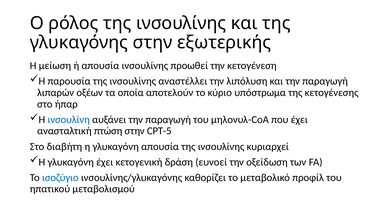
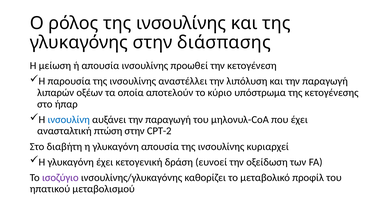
εξωτερικής: εξωτερικής -> διάσπασης (224, 43)
CPT-5: CPT-5 -> CPT-2 (159, 131)
ισοζύγιο colour: blue -> purple (60, 177)
